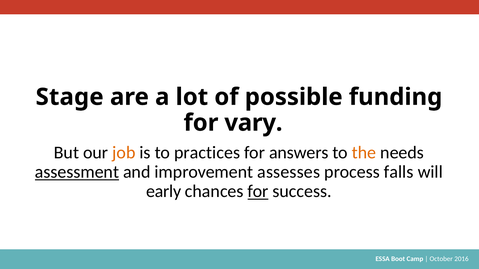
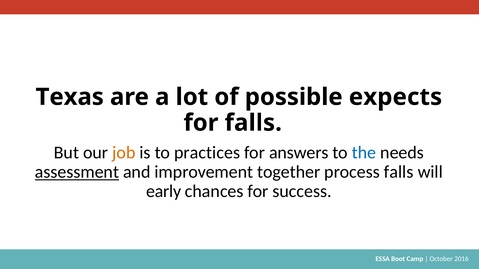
Stage: Stage -> Texas (70, 97)
funding: funding -> expects (395, 97)
for vary: vary -> falls (253, 123)
the colour: orange -> blue (364, 153)
assesses: assesses -> together (289, 172)
for underline: present -> none (258, 192)
